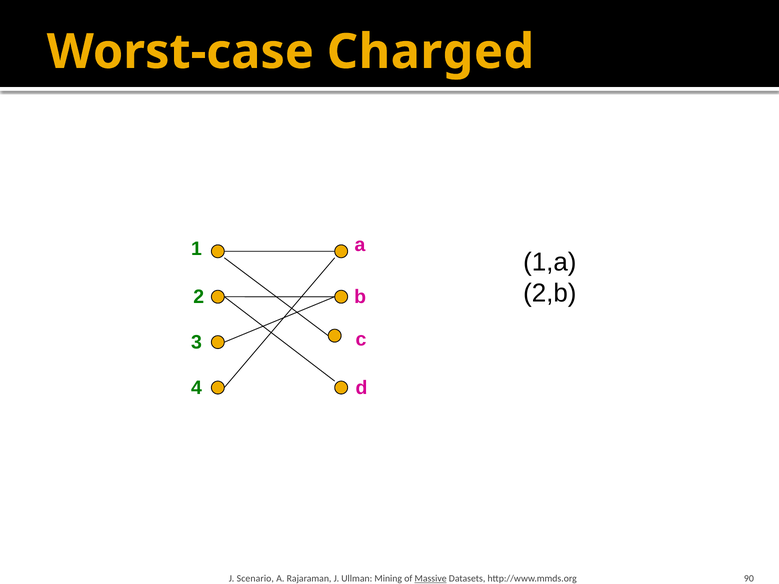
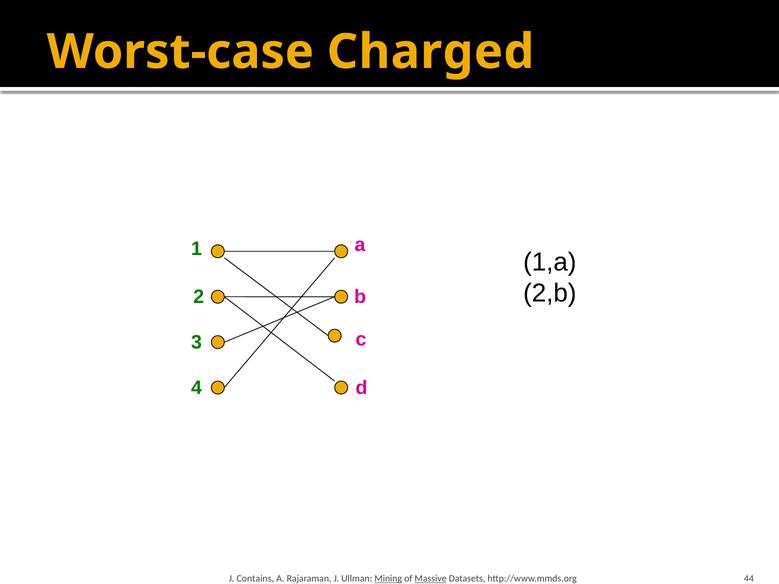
Scenario: Scenario -> Contains (255, 579)
Mining underline: none -> present (388, 579)
90: 90 -> 44 (749, 579)
